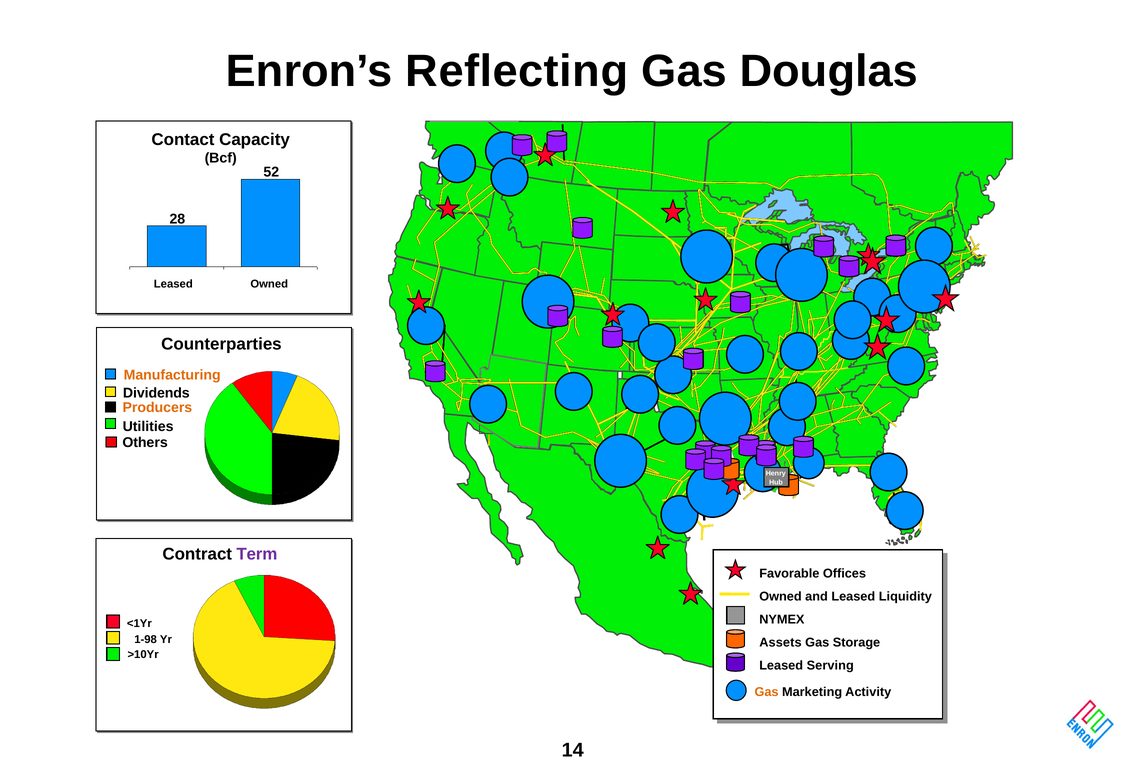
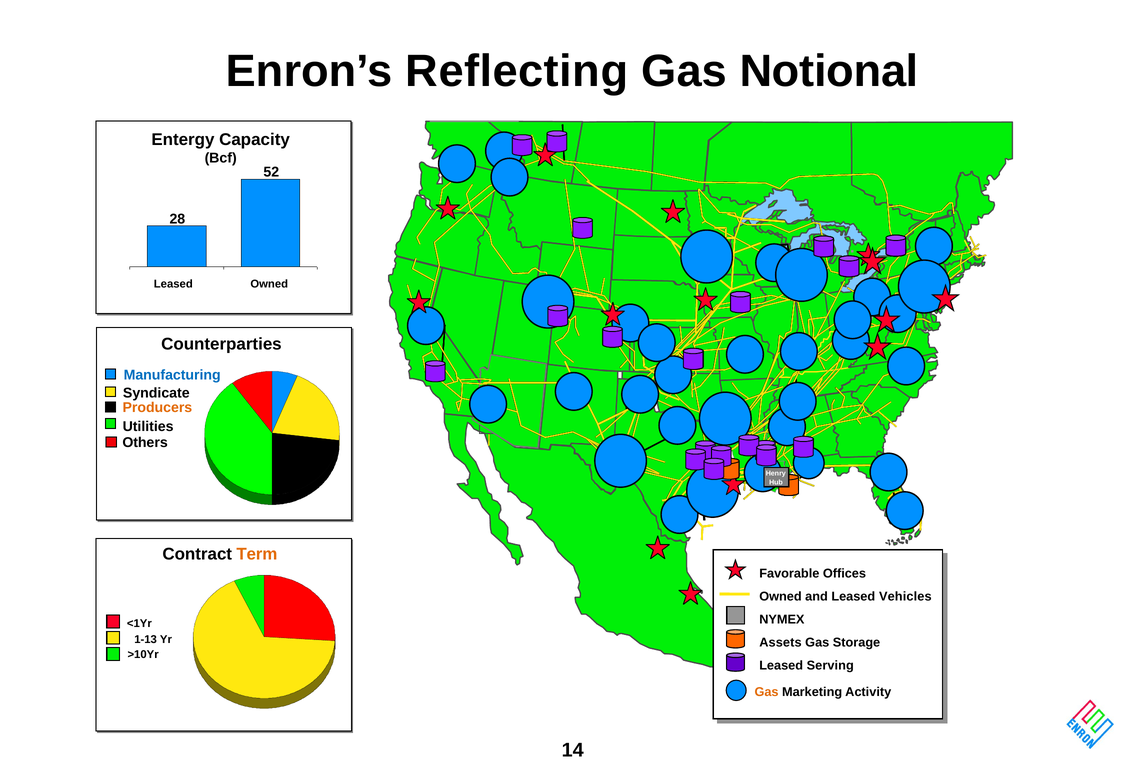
Douglas: Douglas -> Notional (829, 72)
Contact: Contact -> Entergy (183, 139)
Manufacturing colour: orange -> blue (172, 375)
Dividends: Dividends -> Syndicate (156, 393)
Term colour: purple -> orange (257, 554)
Liquidity: Liquidity -> Vehicles (905, 597)
1-98: 1-98 -> 1-13 (146, 639)
